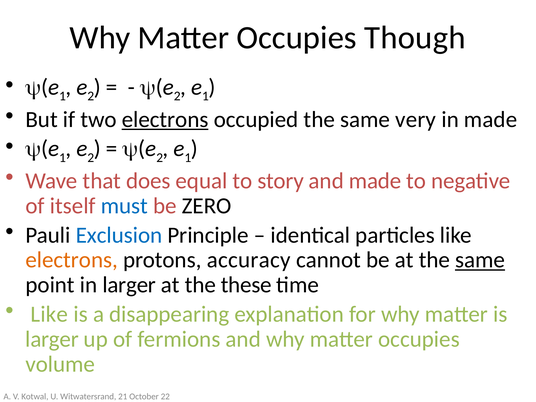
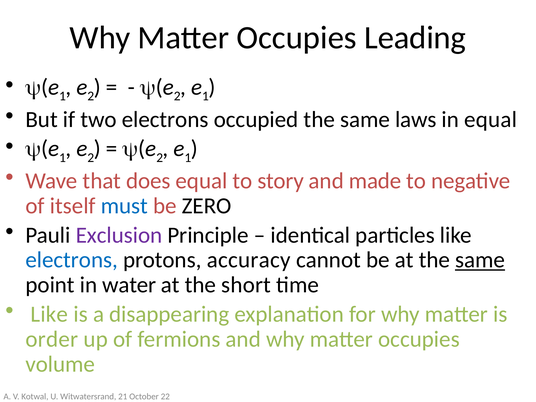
Though: Though -> Leading (415, 38)
electrons underline: present -> none (165, 119)
very: very -> laws (416, 119)
in made: made -> equal (491, 119)
Exclusion colour: blue -> purple (119, 235)
electrons colour: orange -> blue (72, 260)
in larger: larger -> water (129, 285)
these: these -> short (246, 285)
larger: larger -> order (52, 339)
